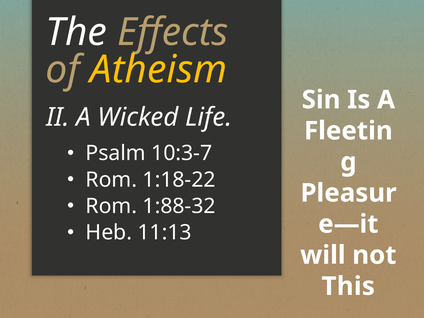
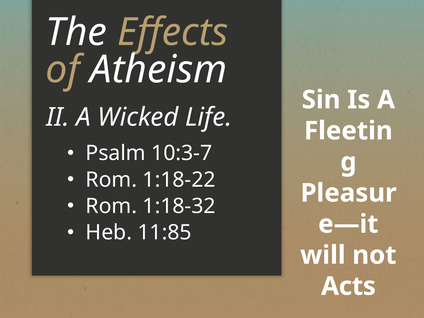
Atheism colour: yellow -> white (159, 70)
1:88-32: 1:88-32 -> 1:18-32 (179, 206)
11:13: 11:13 -> 11:85 (165, 233)
This: This -> Acts (348, 286)
